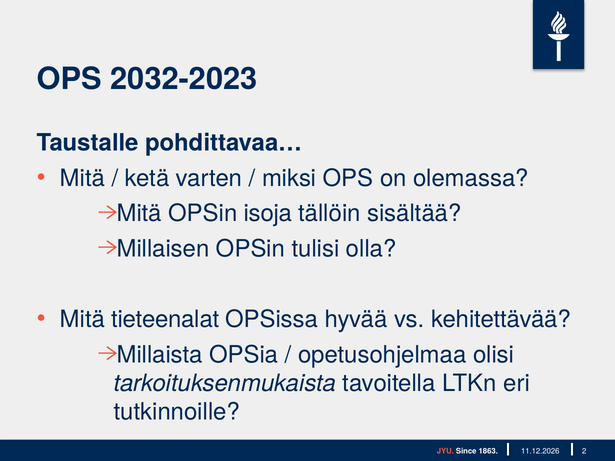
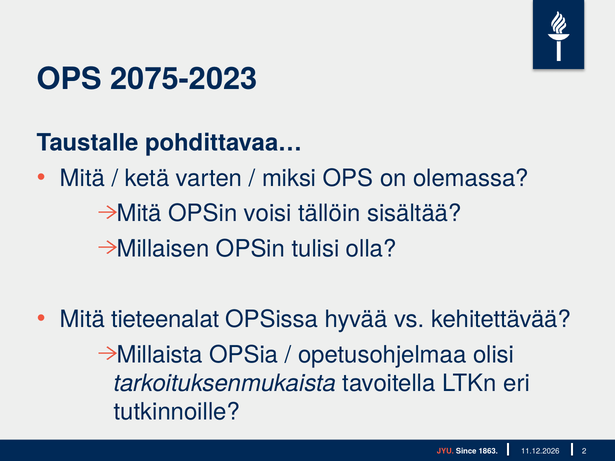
2032-2023: 2032-2023 -> 2075-2023 (184, 79)
isoja: isoja -> voisi (268, 214)
